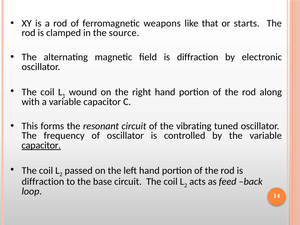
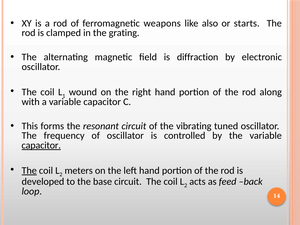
that: that -> also (210, 23)
source: source -> grating (124, 33)
The underline: none -> present (29, 171)
passed: passed -> meters (79, 171)
diffraction: diffraction -> developed (43, 181)
